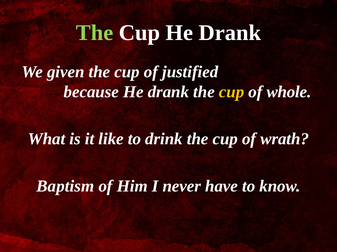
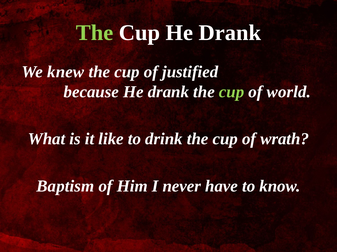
given: given -> knew (66, 72)
cup colour: yellow -> light green (232, 92)
whole: whole -> world (289, 92)
